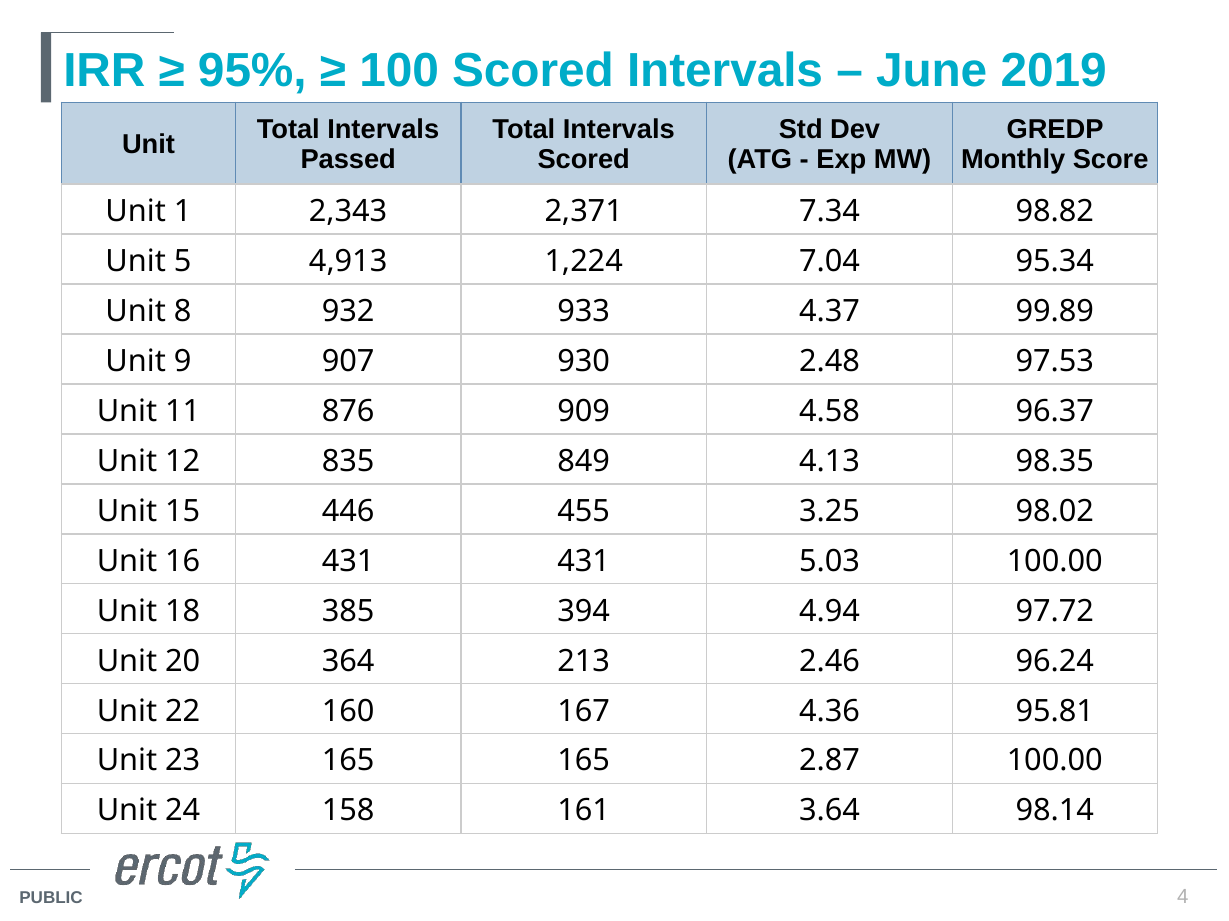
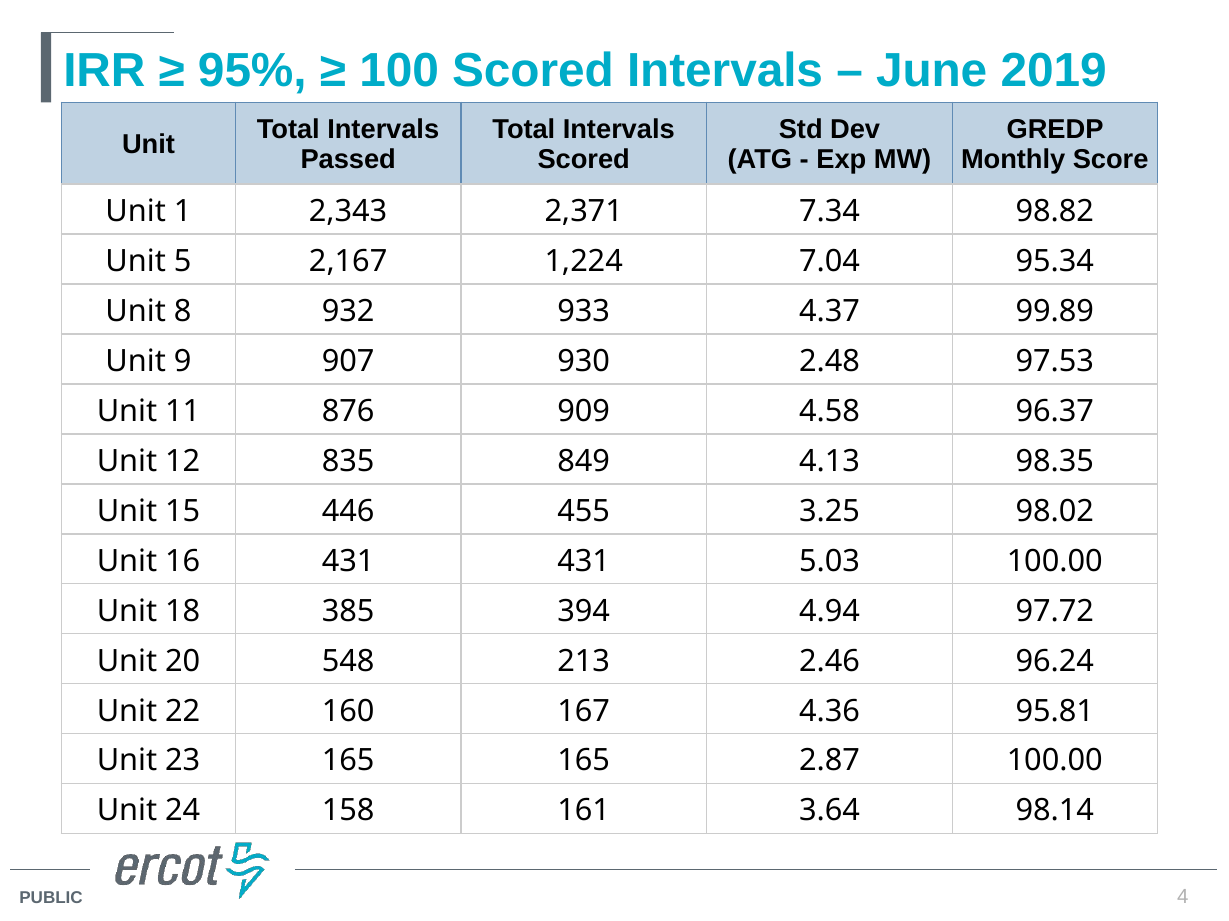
4,913: 4,913 -> 2,167 (348, 262)
364: 364 -> 548 (348, 662)
